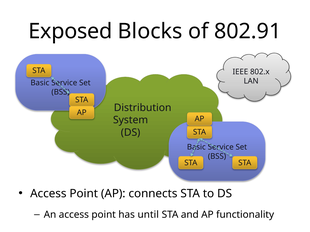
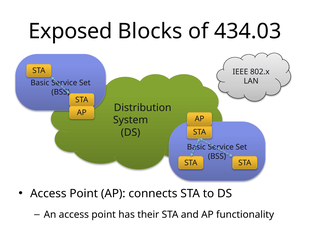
802.91: 802.91 -> 434.03 (248, 31)
until: until -> their (148, 215)
